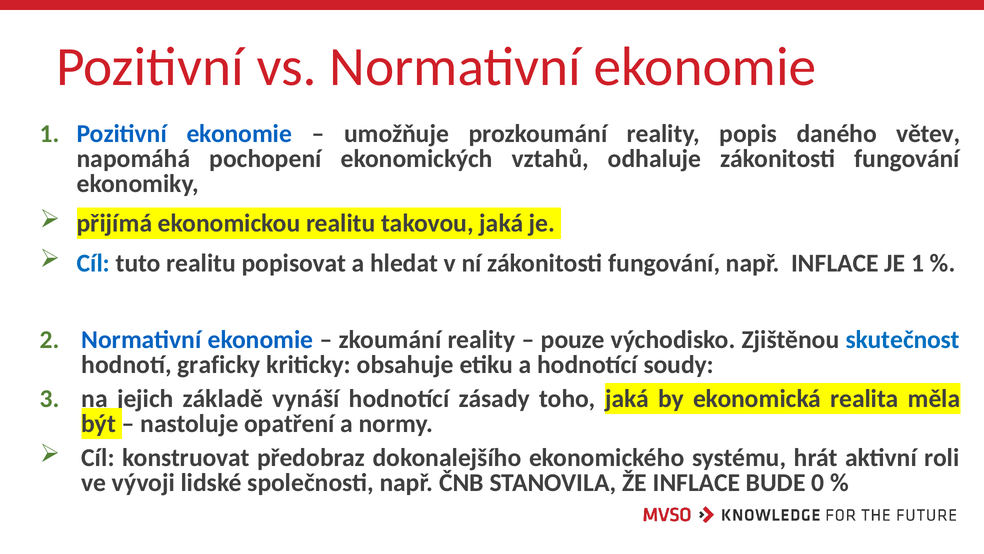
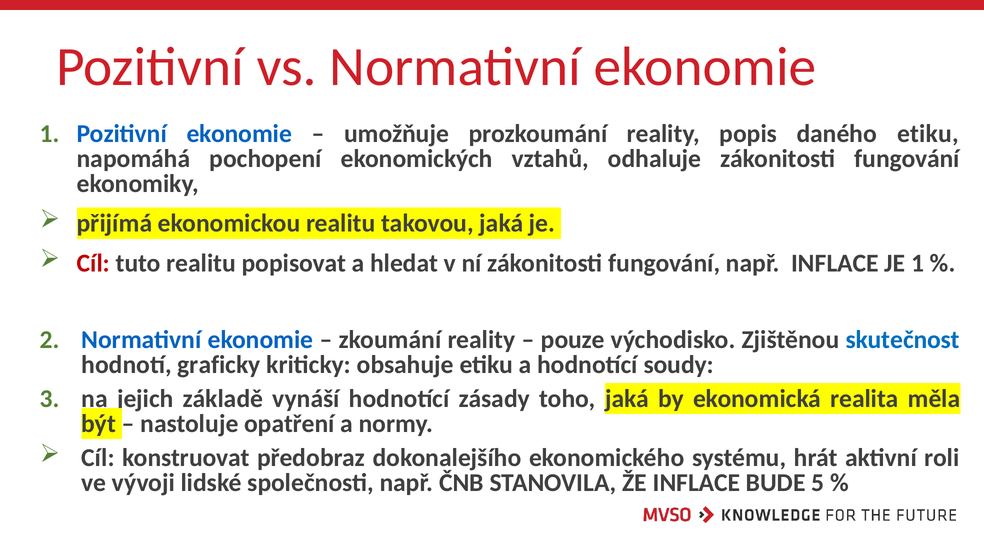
daného větev: větev -> etiku (928, 134)
Cíl colour: blue -> red (93, 263)
0: 0 -> 5 (818, 482)
